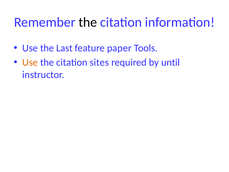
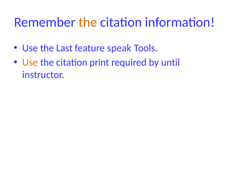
the colour: black -> orange (88, 22)
paper: paper -> speak (119, 48)
sites: sites -> print (99, 62)
